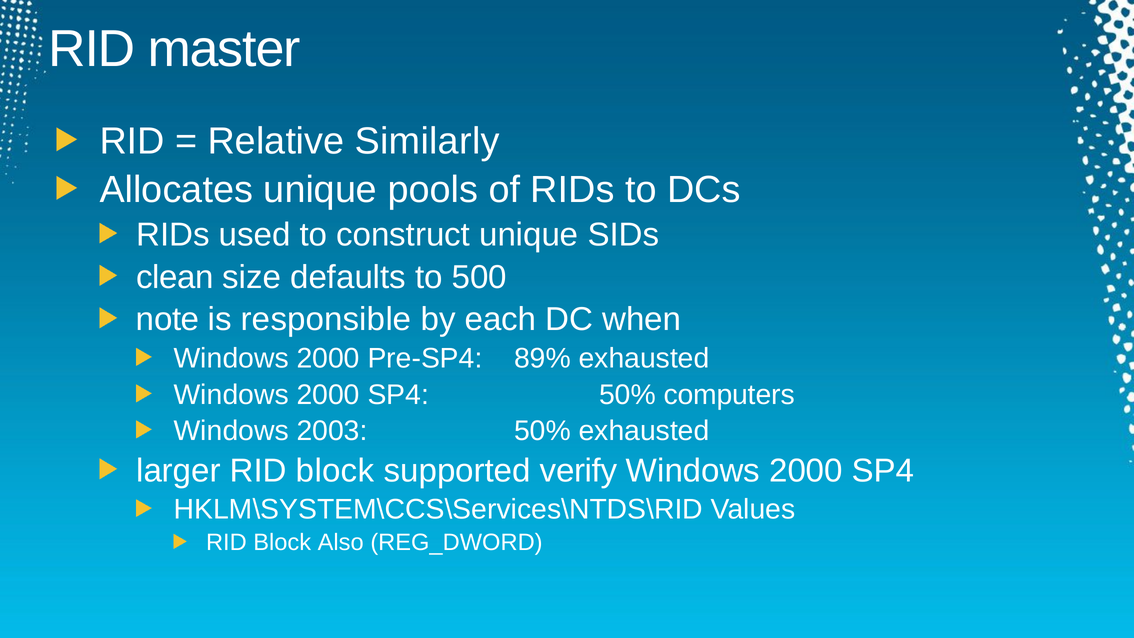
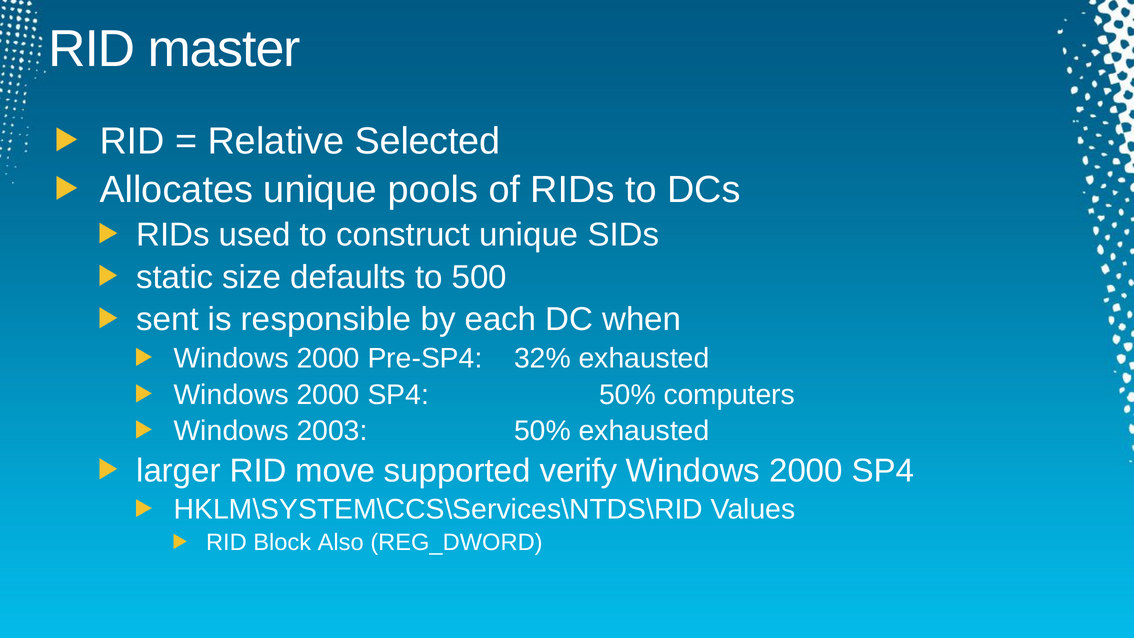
Similarly: Similarly -> Selected (427, 141)
clean: clean -> static (175, 277)
note: note -> sent (168, 320)
89%: 89% -> 32% (542, 358)
larger RID block: block -> move (335, 471)
